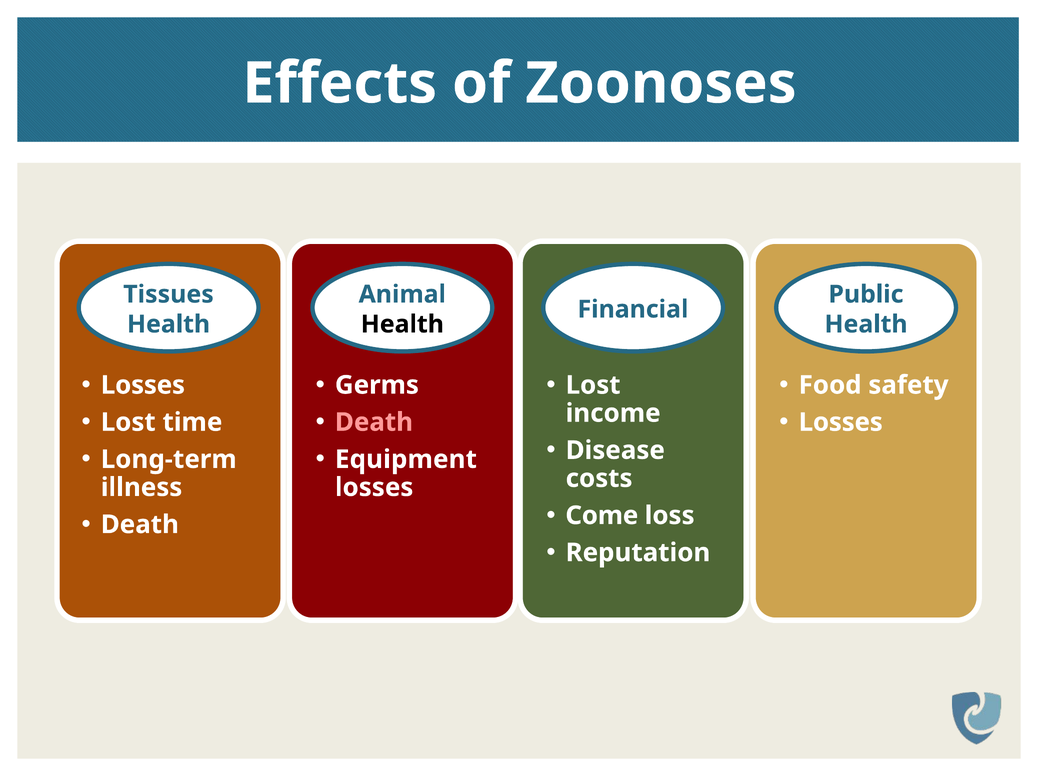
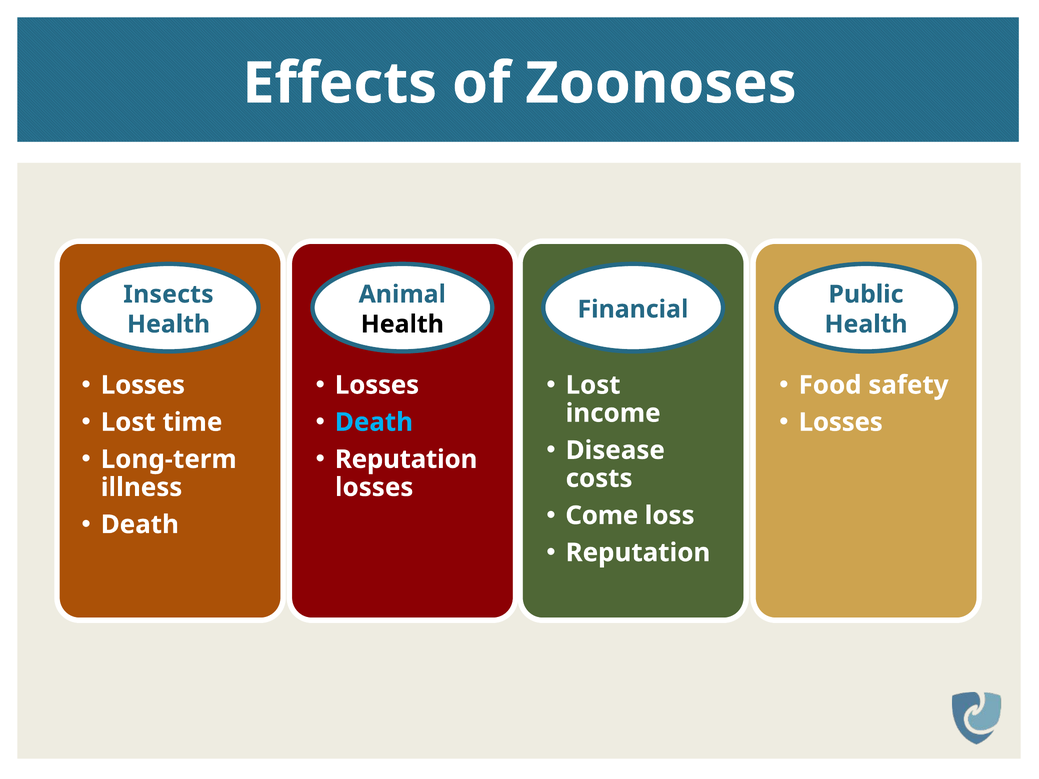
Tissues: Tissues -> Insects (168, 294)
Germs: Germs -> Losses (377, 385)
Death colour: pink -> light blue (374, 422)
Equipment: Equipment -> Reputation (406, 460)
